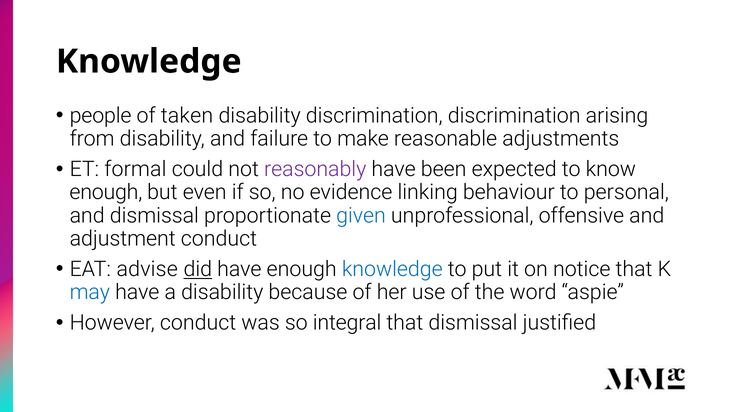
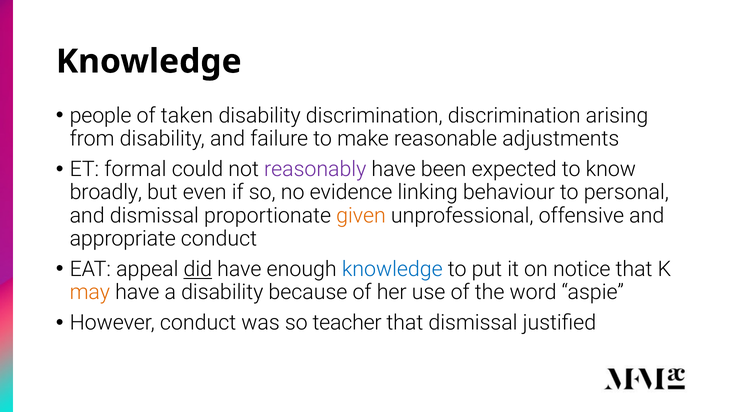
enough: enough -> broadly (106, 193)
given colour: blue -> orange (361, 216)
adjustment: adjustment -> appropriate (123, 239)
advise: advise -> appeal (147, 269)
may colour: blue -> orange (90, 292)
integral: integral -> teacher (347, 323)
